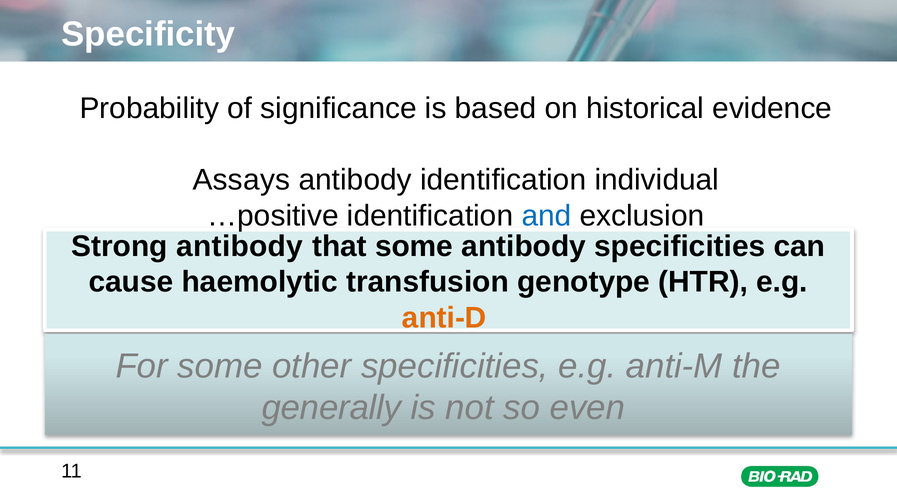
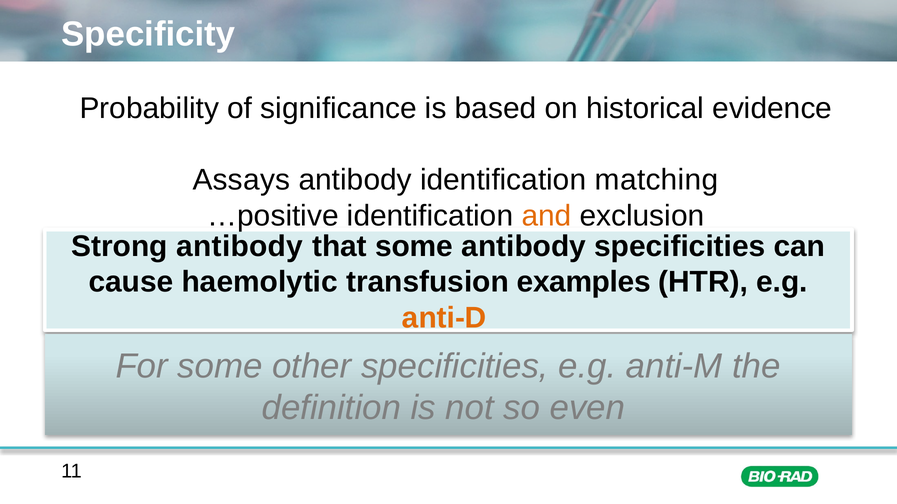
individual: individual -> matching (657, 180)
and colour: blue -> orange (546, 216)
genotype: genotype -> examples (584, 282)
generally: generally -> definition (331, 408)
